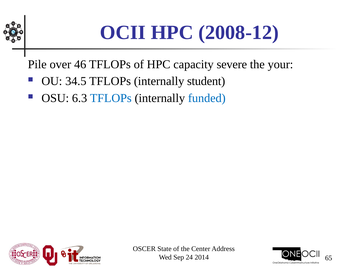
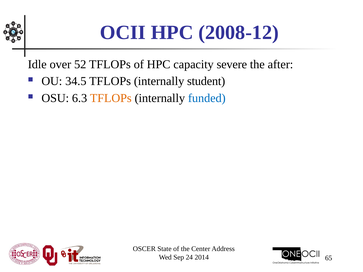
Pile: Pile -> Idle (37, 64)
46: 46 -> 52 (80, 64)
your: your -> after (280, 64)
TFLOPs colour: blue -> orange (111, 98)
